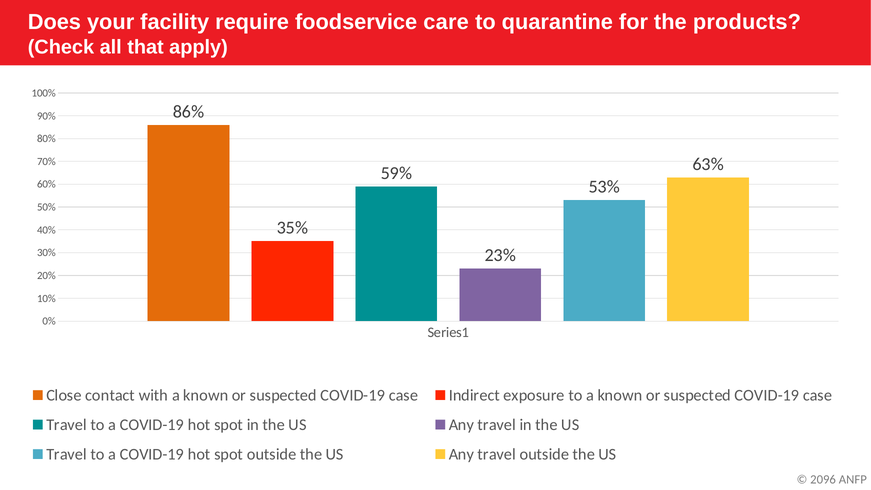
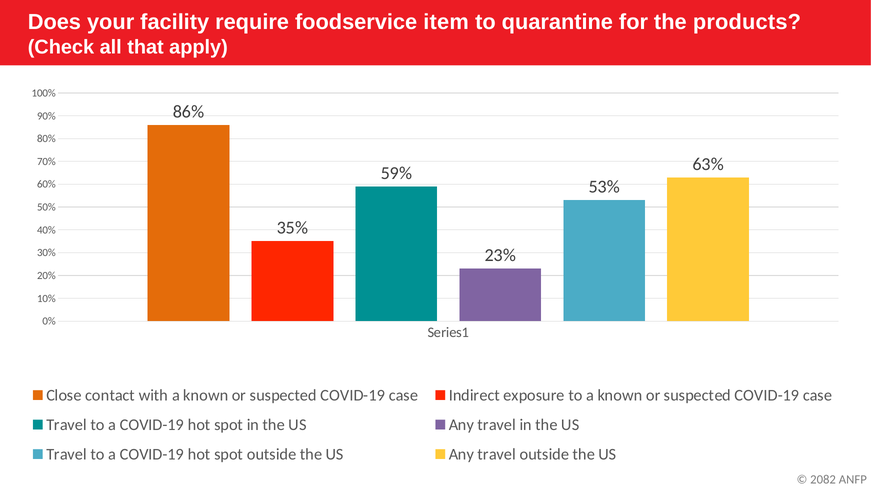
care: care -> item (446, 22)
2096: 2096 -> 2082 (823, 480)
